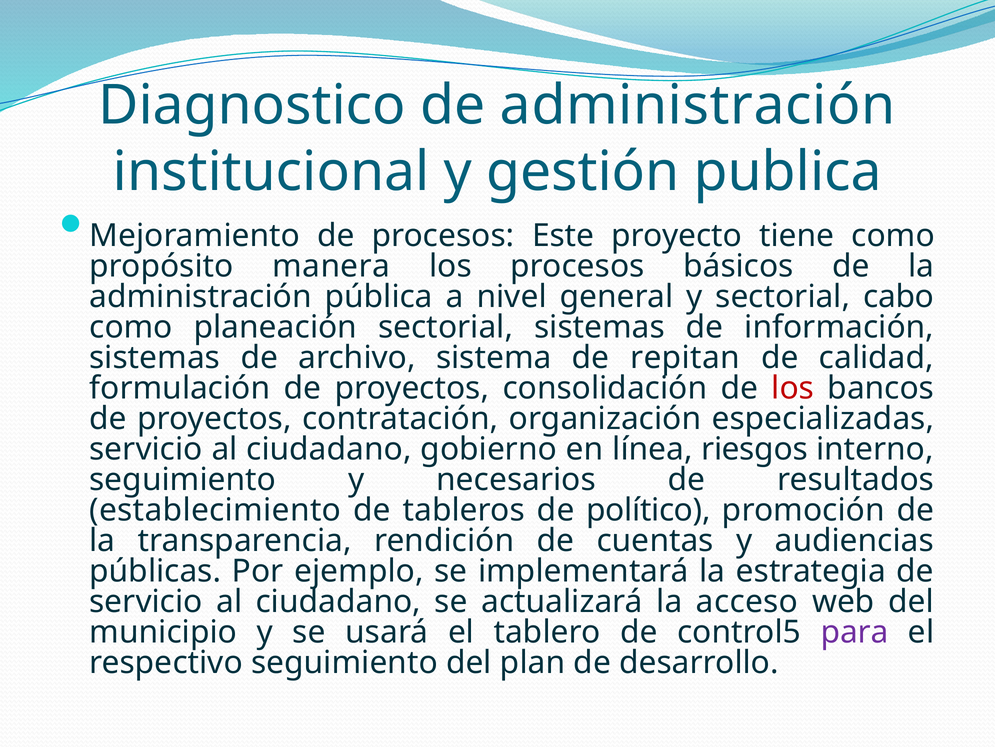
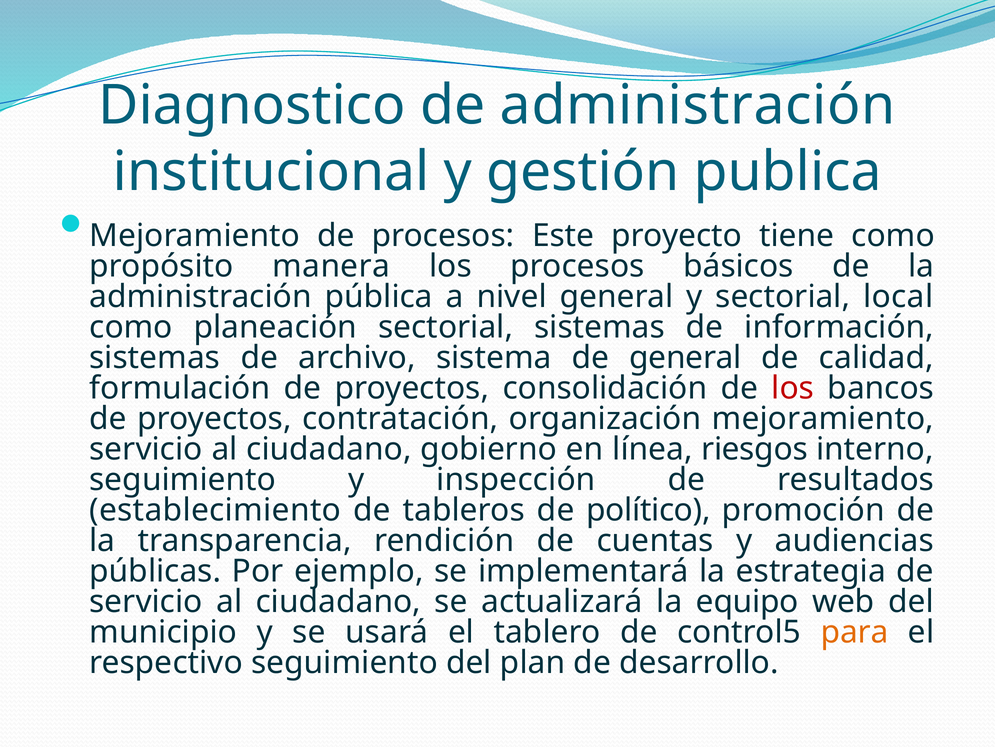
cabo: cabo -> local (898, 296)
de repitan: repitan -> general (685, 357)
organización especializadas: especializadas -> mejoramiento (823, 418)
necesarios: necesarios -> inspección (516, 479)
acceso: acceso -> equipo (747, 601)
para colour: purple -> orange (855, 632)
